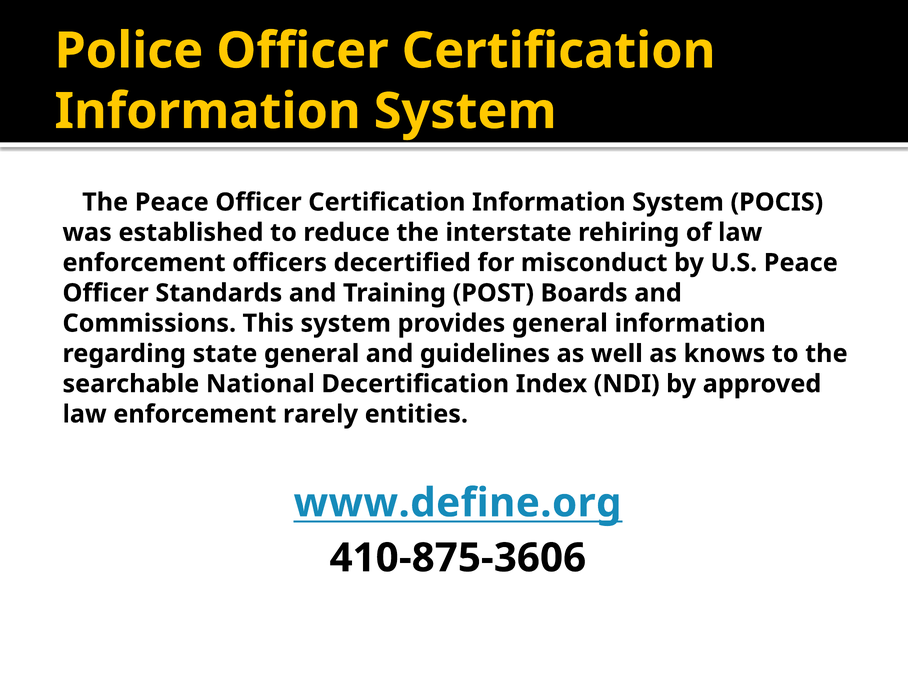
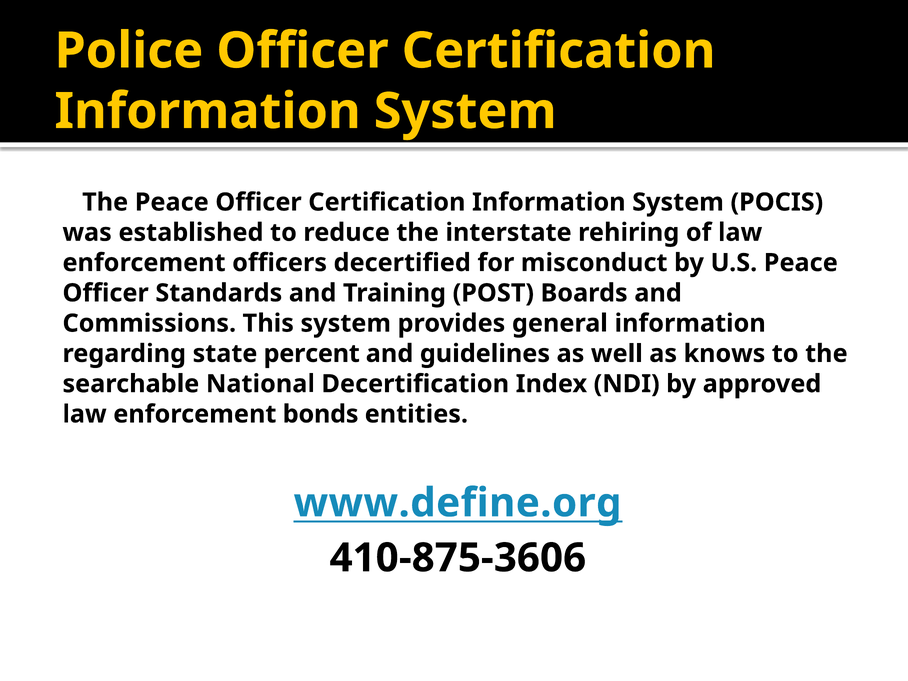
state general: general -> percent (312, 354)
rarely: rarely -> bonds (321, 414)
